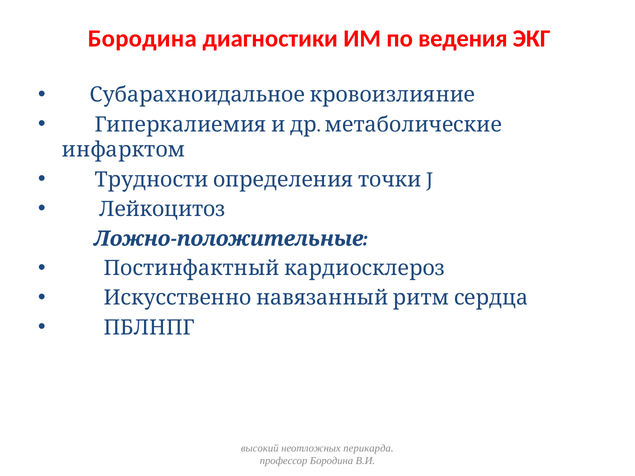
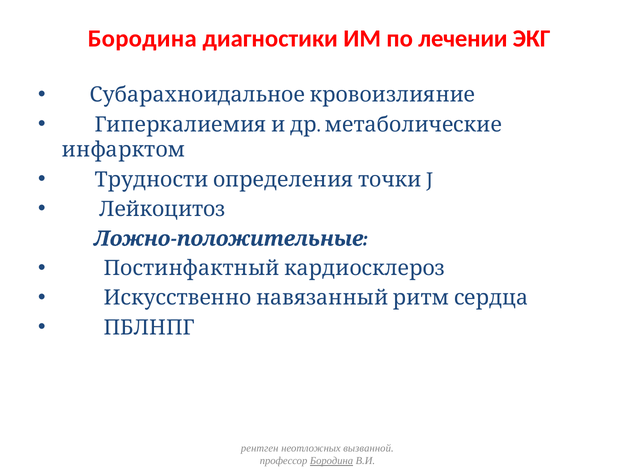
ведения: ведения -> лечении (463, 39)
высокий: высокий -> рентген (260, 448)
перикарда: перикарда -> вызванной (368, 448)
Бородина underline: none -> present (331, 461)
